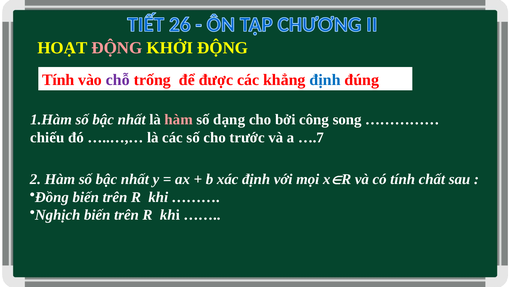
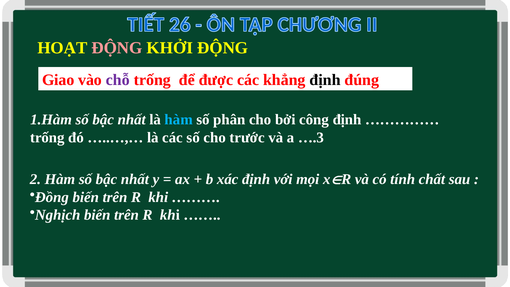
Tính: Tính -> Giao (58, 80)
định colour: blue -> black (325, 80)
hàm colour: pink -> light blue (179, 120)
dạng: dạng -> phân (229, 120)
công song: song -> định (347, 120)
chiếu: chiếu -> trống (47, 137)
….7: ….7 -> ….3 (311, 137)
